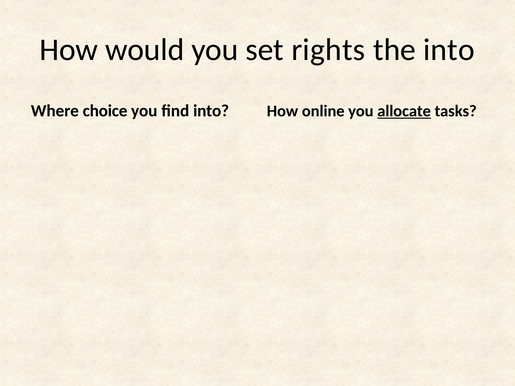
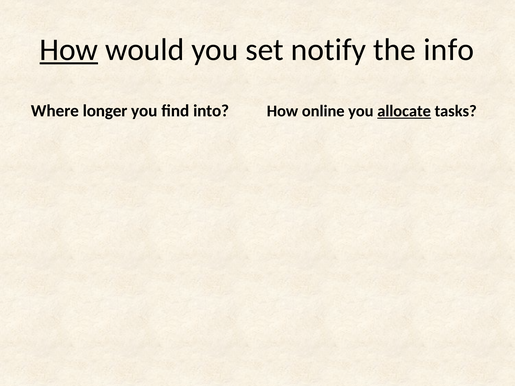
How underline: none -> present (69, 50)
rights: rights -> notify (328, 50)
the into: into -> info (449, 50)
choice: choice -> longer (105, 111)
